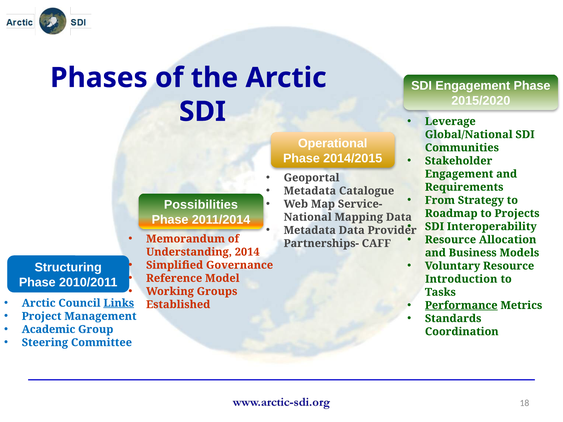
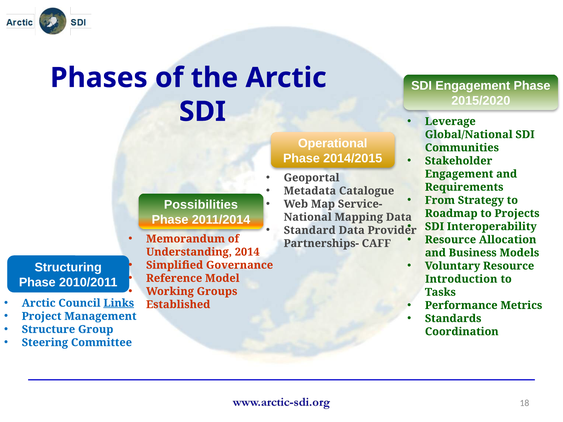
Metadata: Metadata -> Standard (310, 230)
Performance underline: present -> none (461, 306)
Academic: Academic -> Structure (48, 330)
